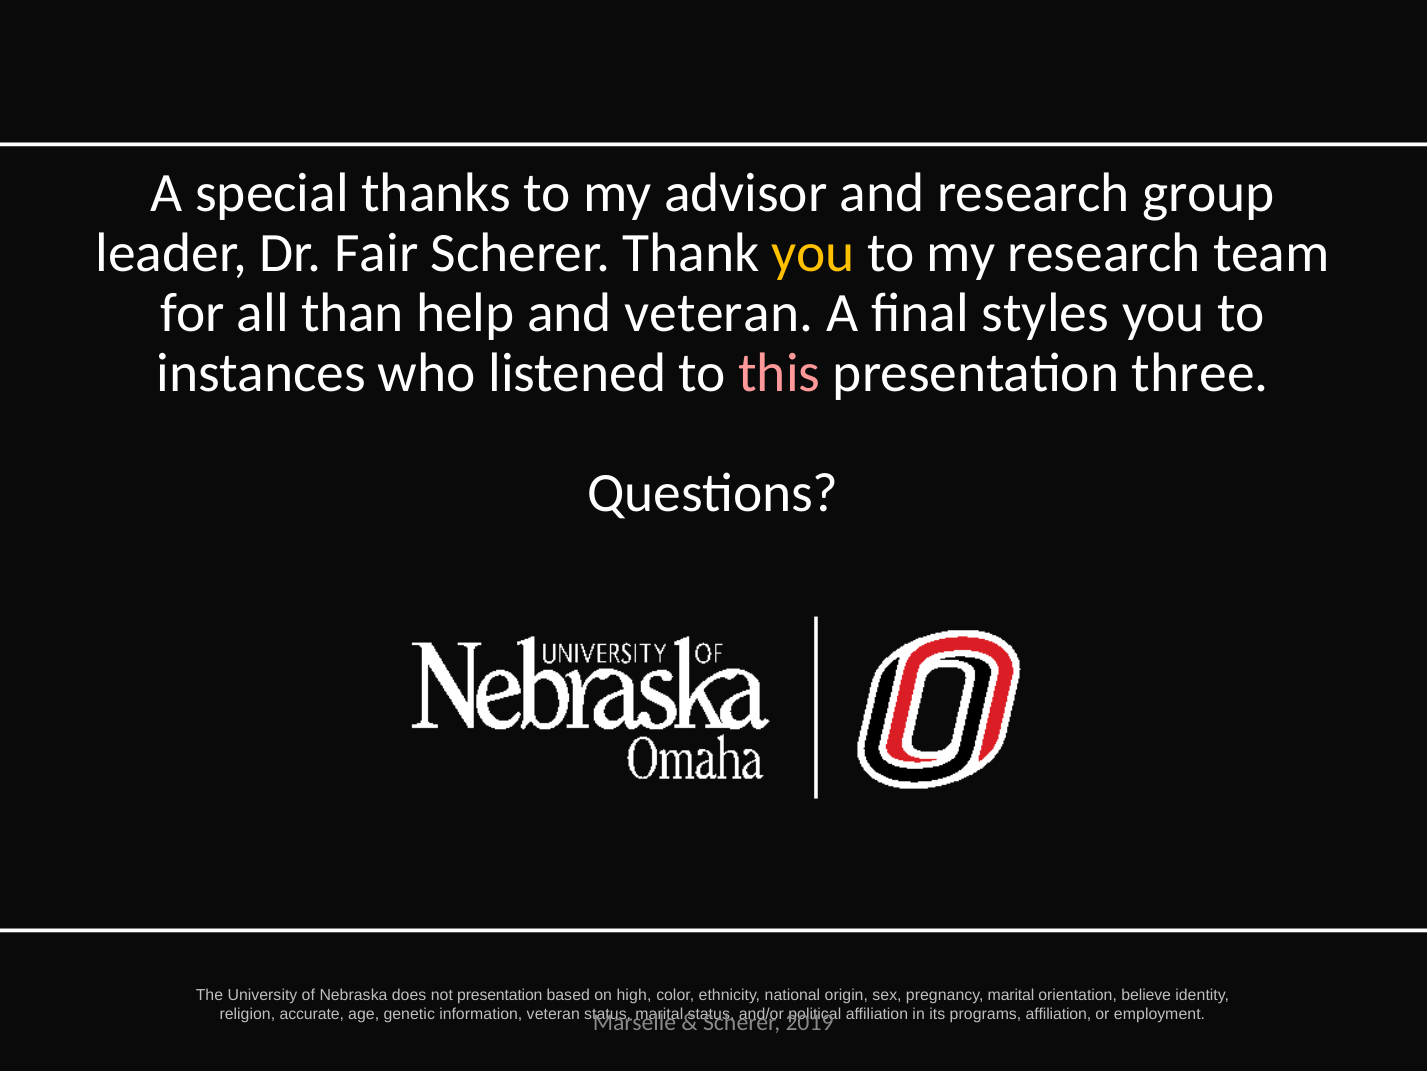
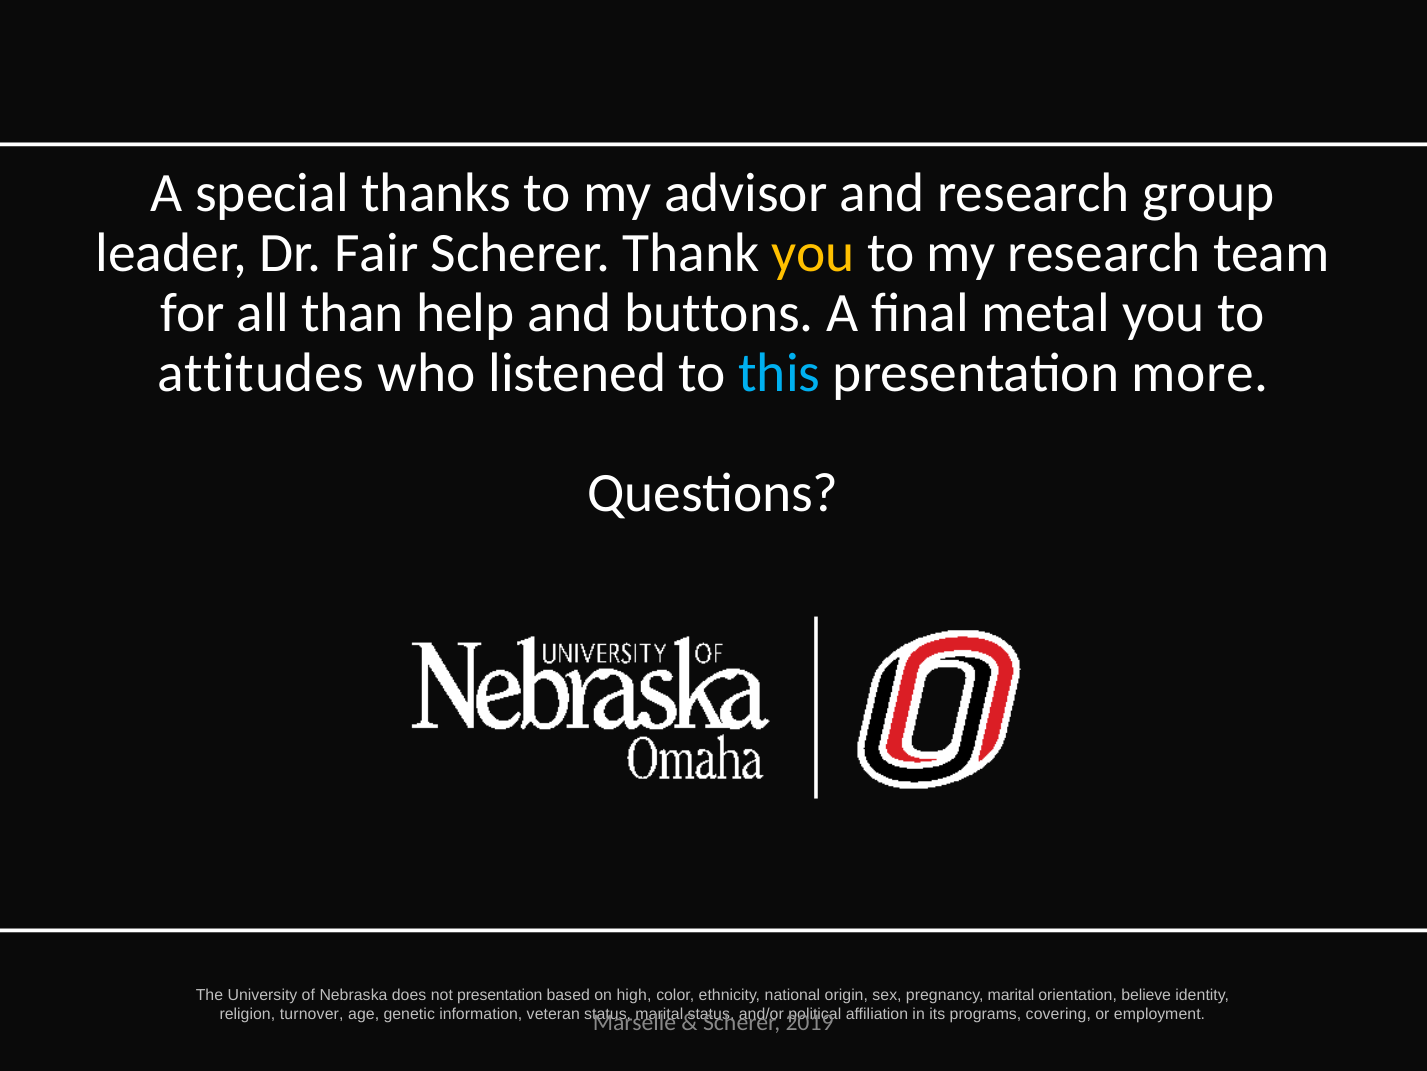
and veteran: veteran -> buttons (719, 313)
styles: styles -> metal (1046, 313)
instances: instances -> attitudes (261, 372)
this colour: pink -> light blue (779, 372)
three: three -> more (1200, 372)
accurate: accurate -> turnover (312, 1013)
programs affiliation: affiliation -> covering (1058, 1013)
